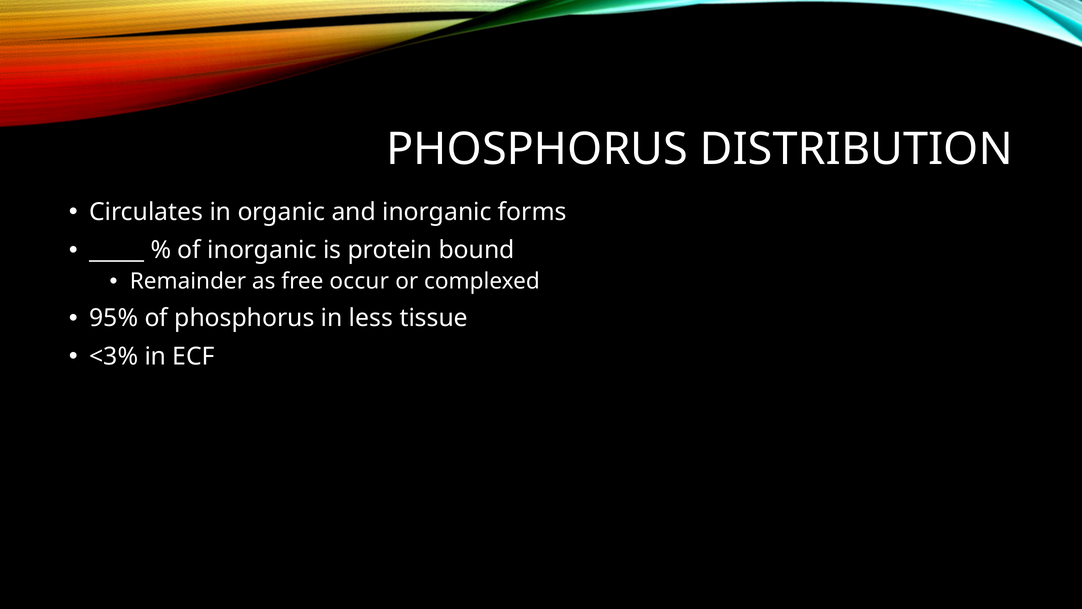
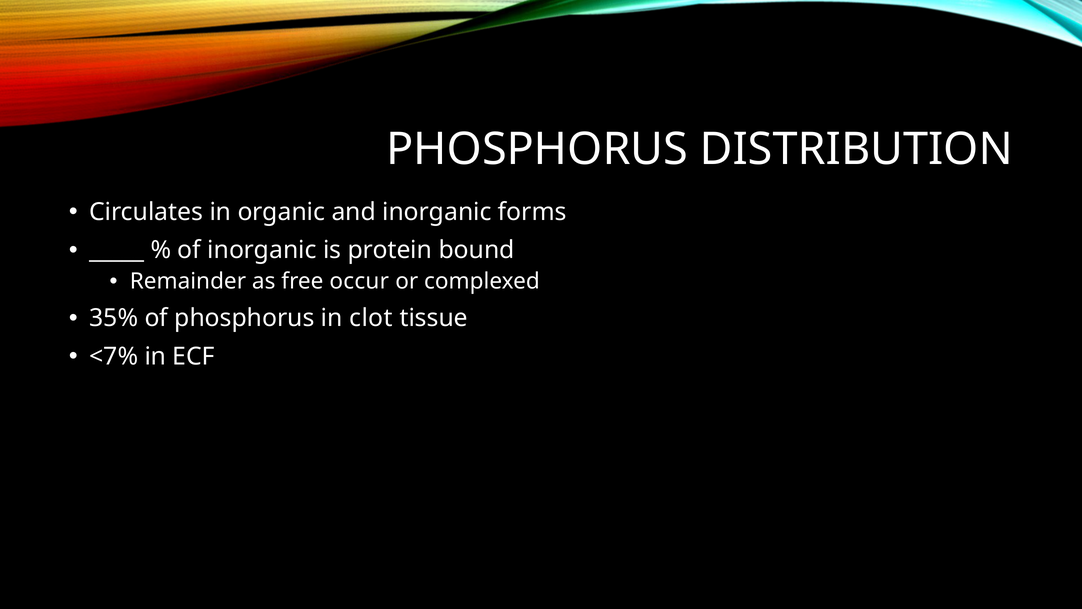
95%: 95% -> 35% (114, 318)
less: less -> clot (371, 318)
<3%: <3% -> <7% (114, 356)
